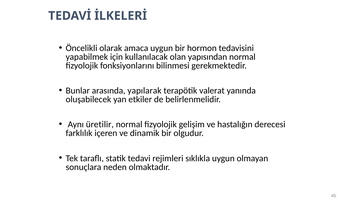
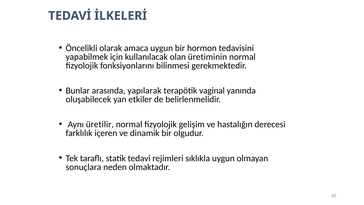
yapısından: yapısından -> üretiminin (207, 57)
valerat: valerat -> vaginal (212, 91)
